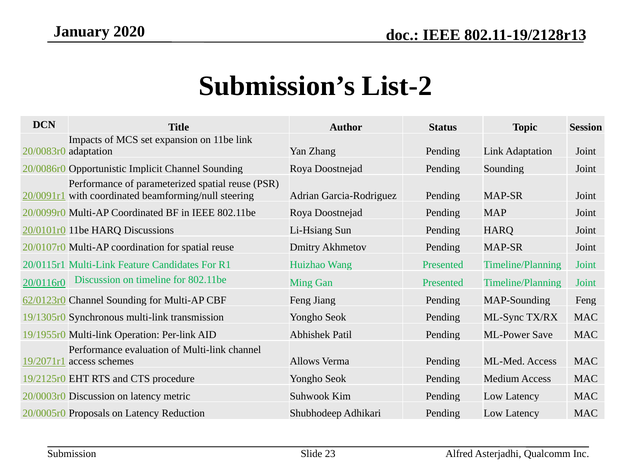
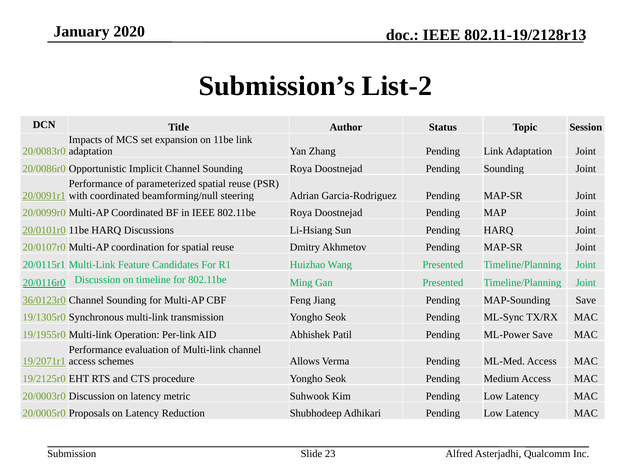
62/0123r0: 62/0123r0 -> 36/0123r0 (44, 300)
MAP-Sounding Feng: Feng -> Save (586, 300)
